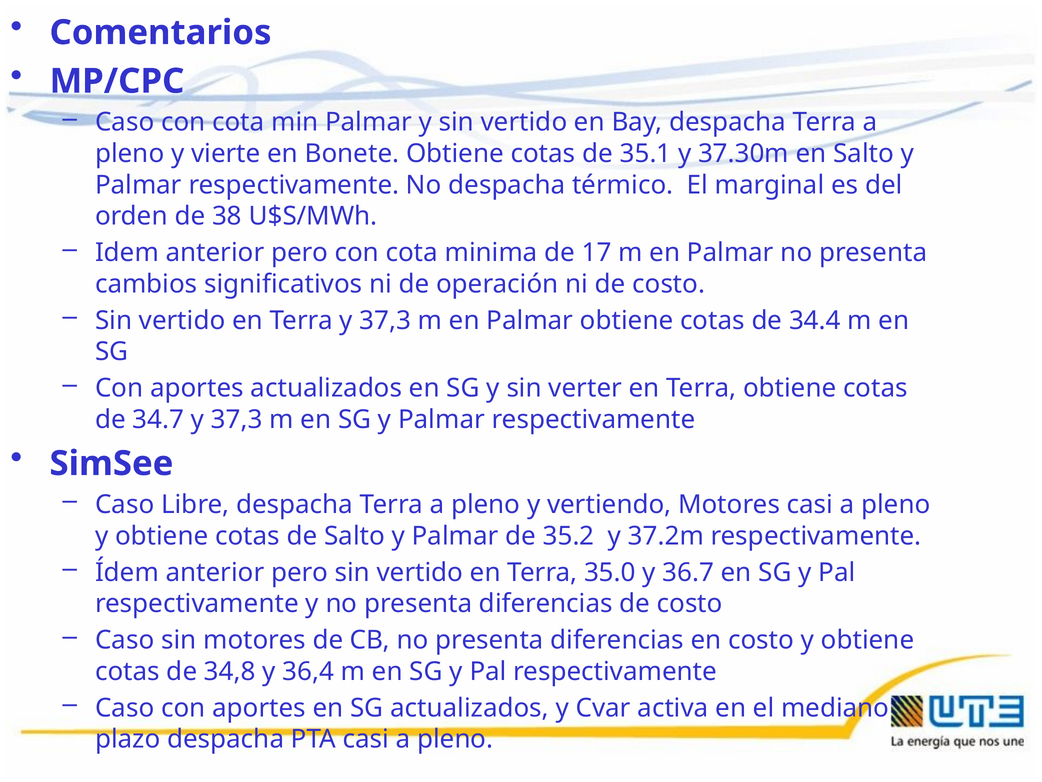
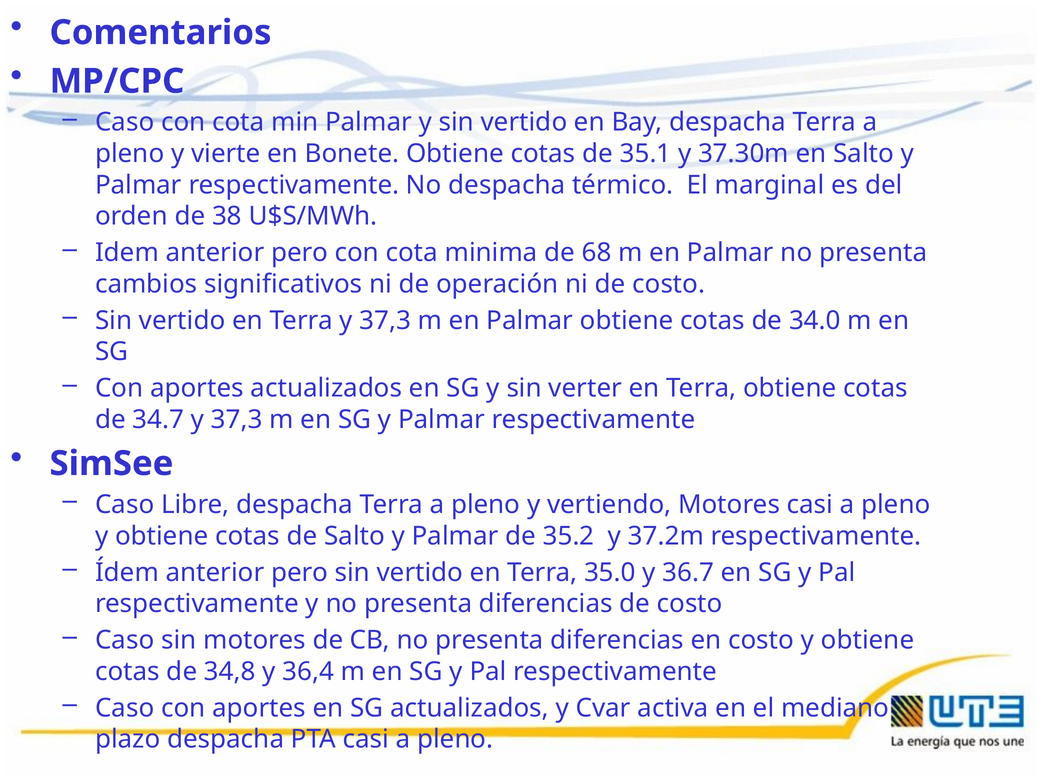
17: 17 -> 68 (597, 253)
34.4: 34.4 -> 34.0 (815, 320)
